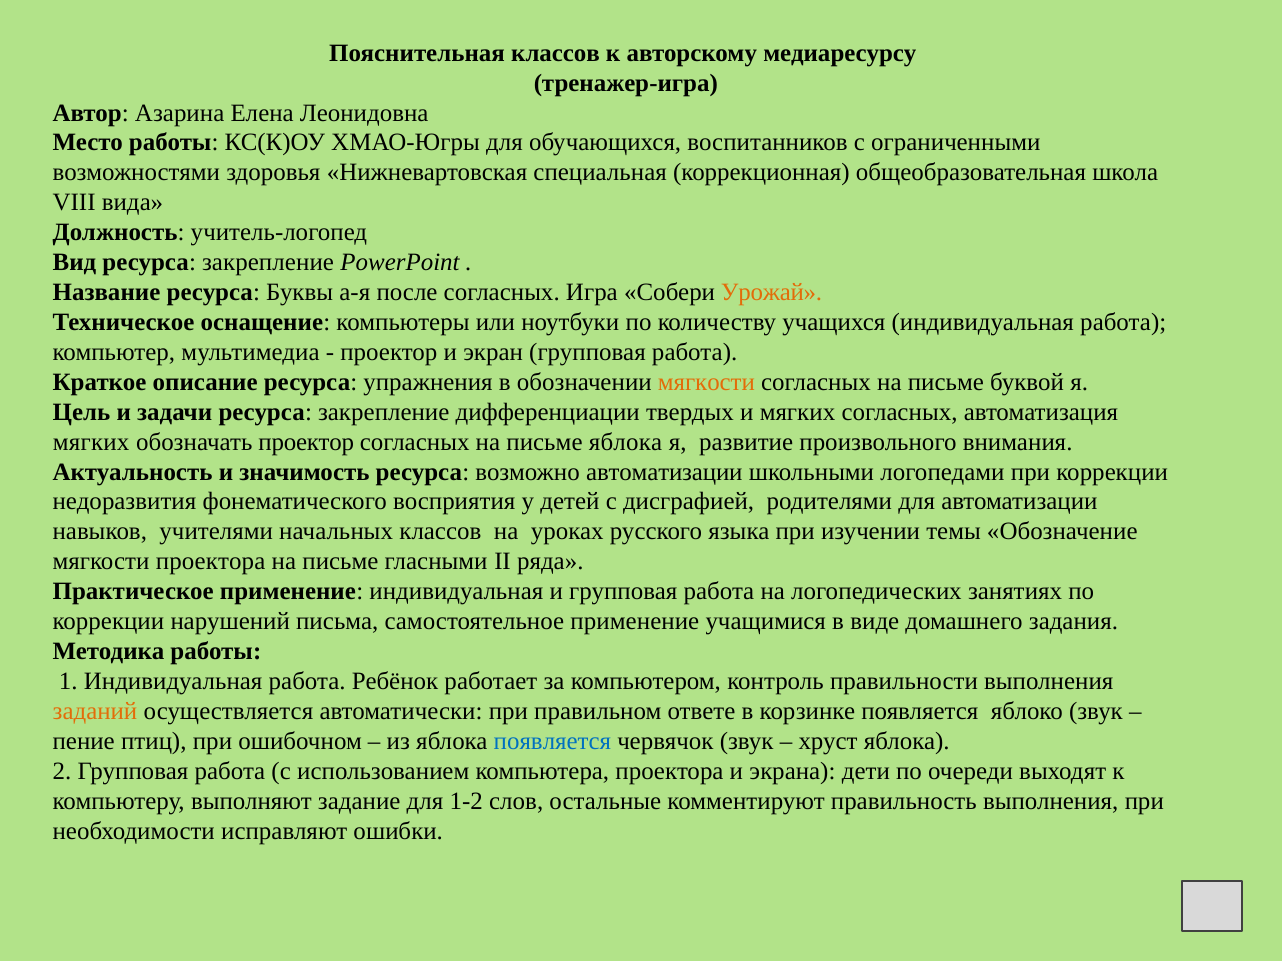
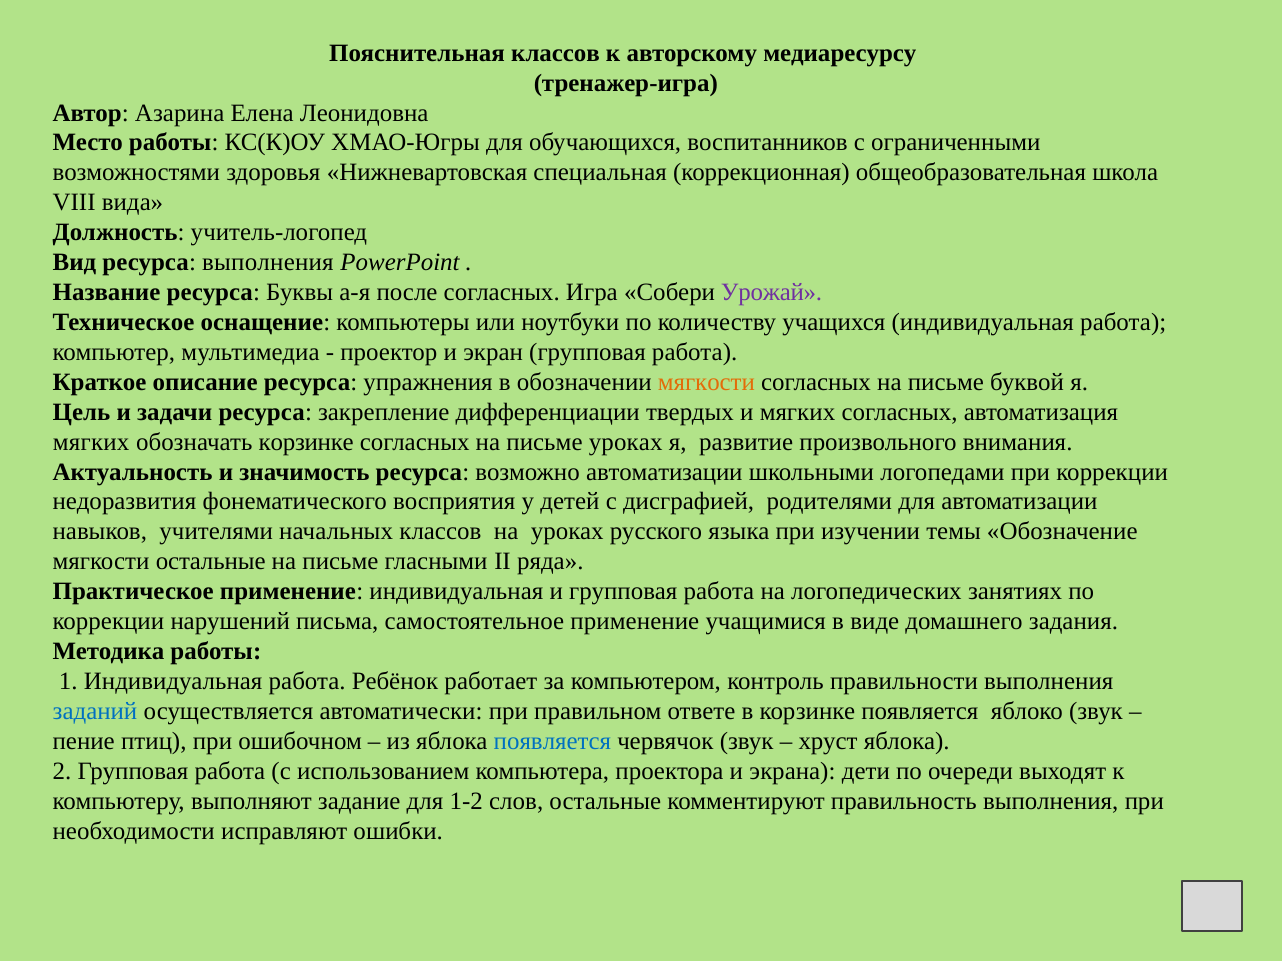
Вид ресурса закрепление: закрепление -> выполнения (268, 263)
Урожай colour: orange -> purple (772, 292)
обозначать проектор: проектор -> корзинке (306, 442)
письме яблока: яблока -> уроках (626, 442)
мягкости проектора: проектора -> остальные (211, 562)
заданий colour: orange -> blue (95, 712)
